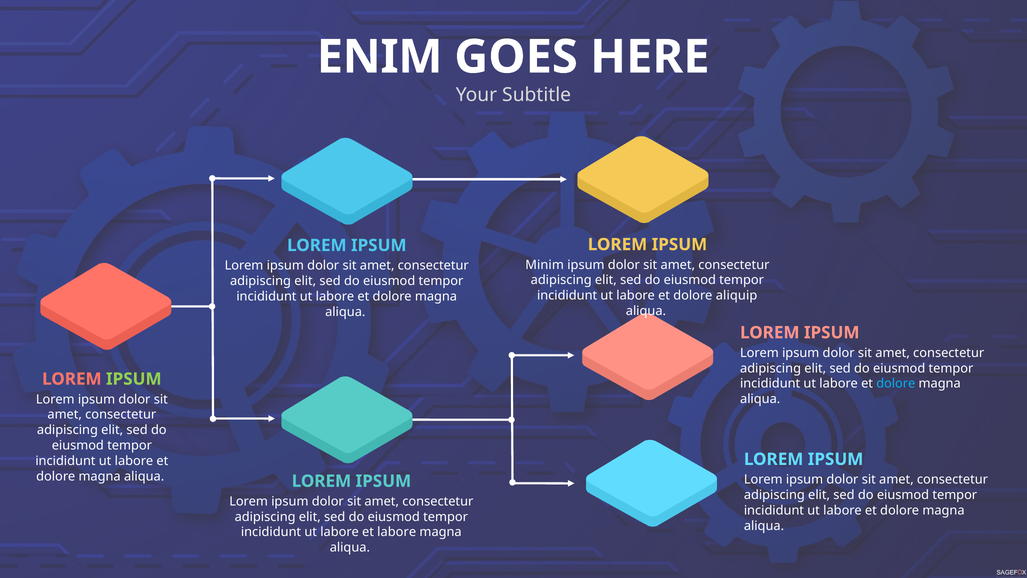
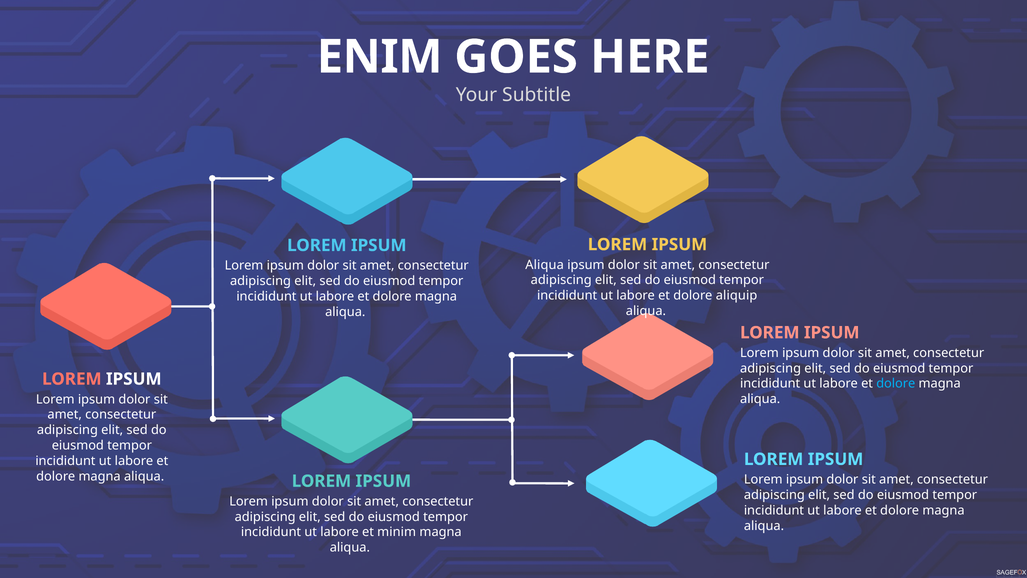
Minim: Minim -> Aliqua (545, 265)
IPSUM colour: light green -> white (134, 379)
et labore: labore -> minim (397, 532)
